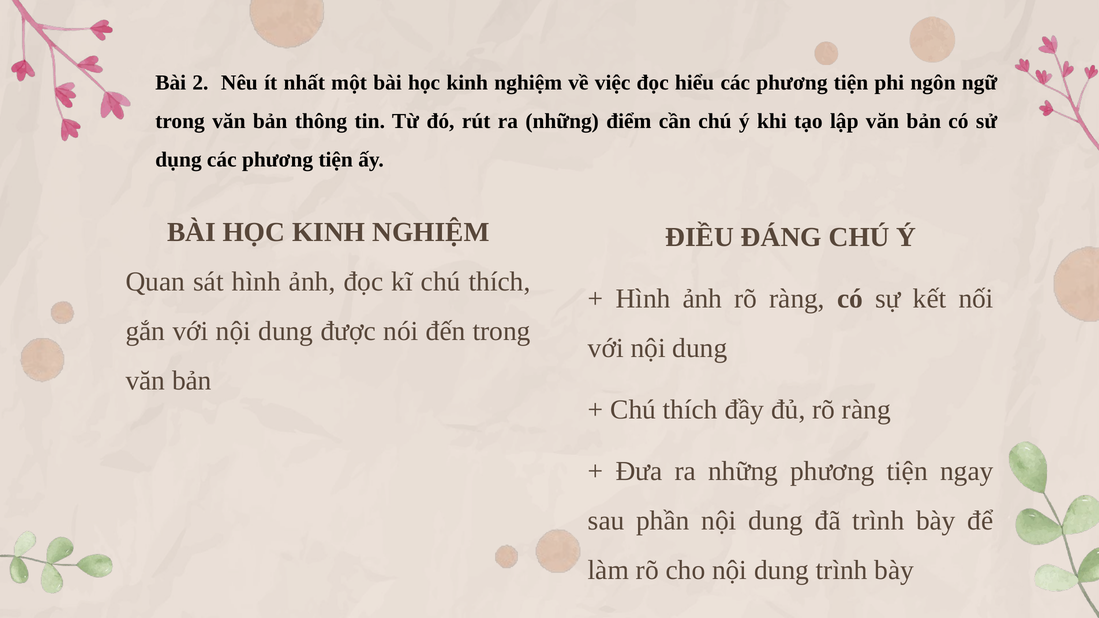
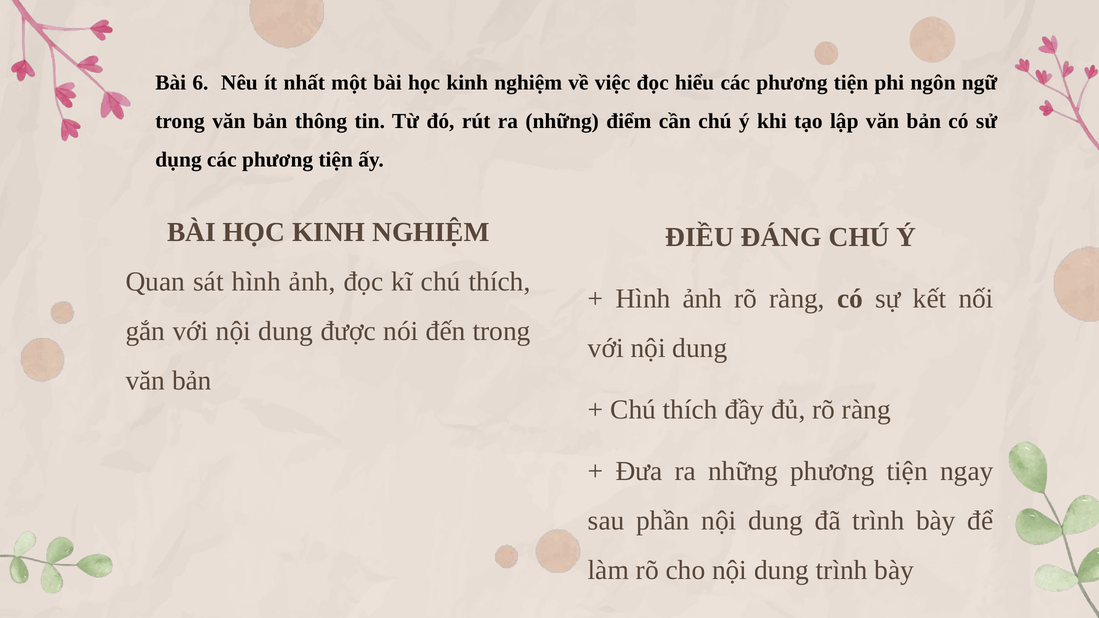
2: 2 -> 6 (200, 83)
